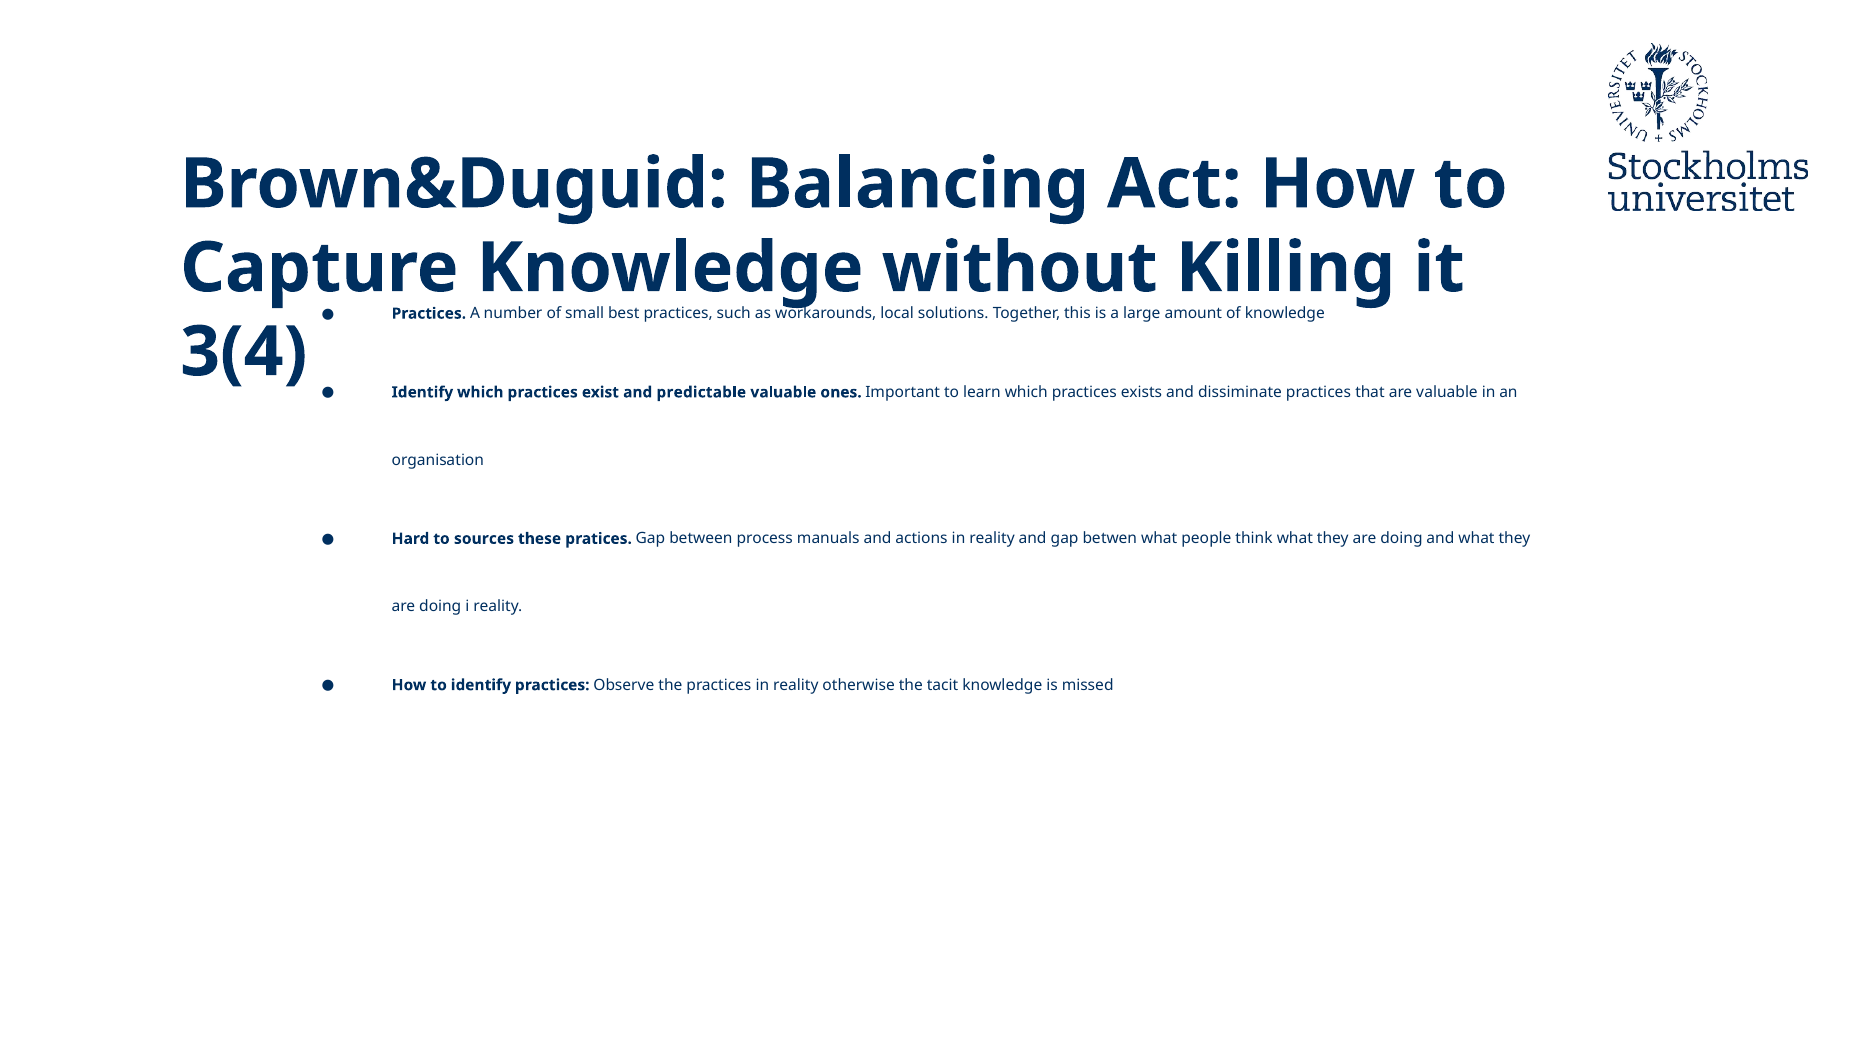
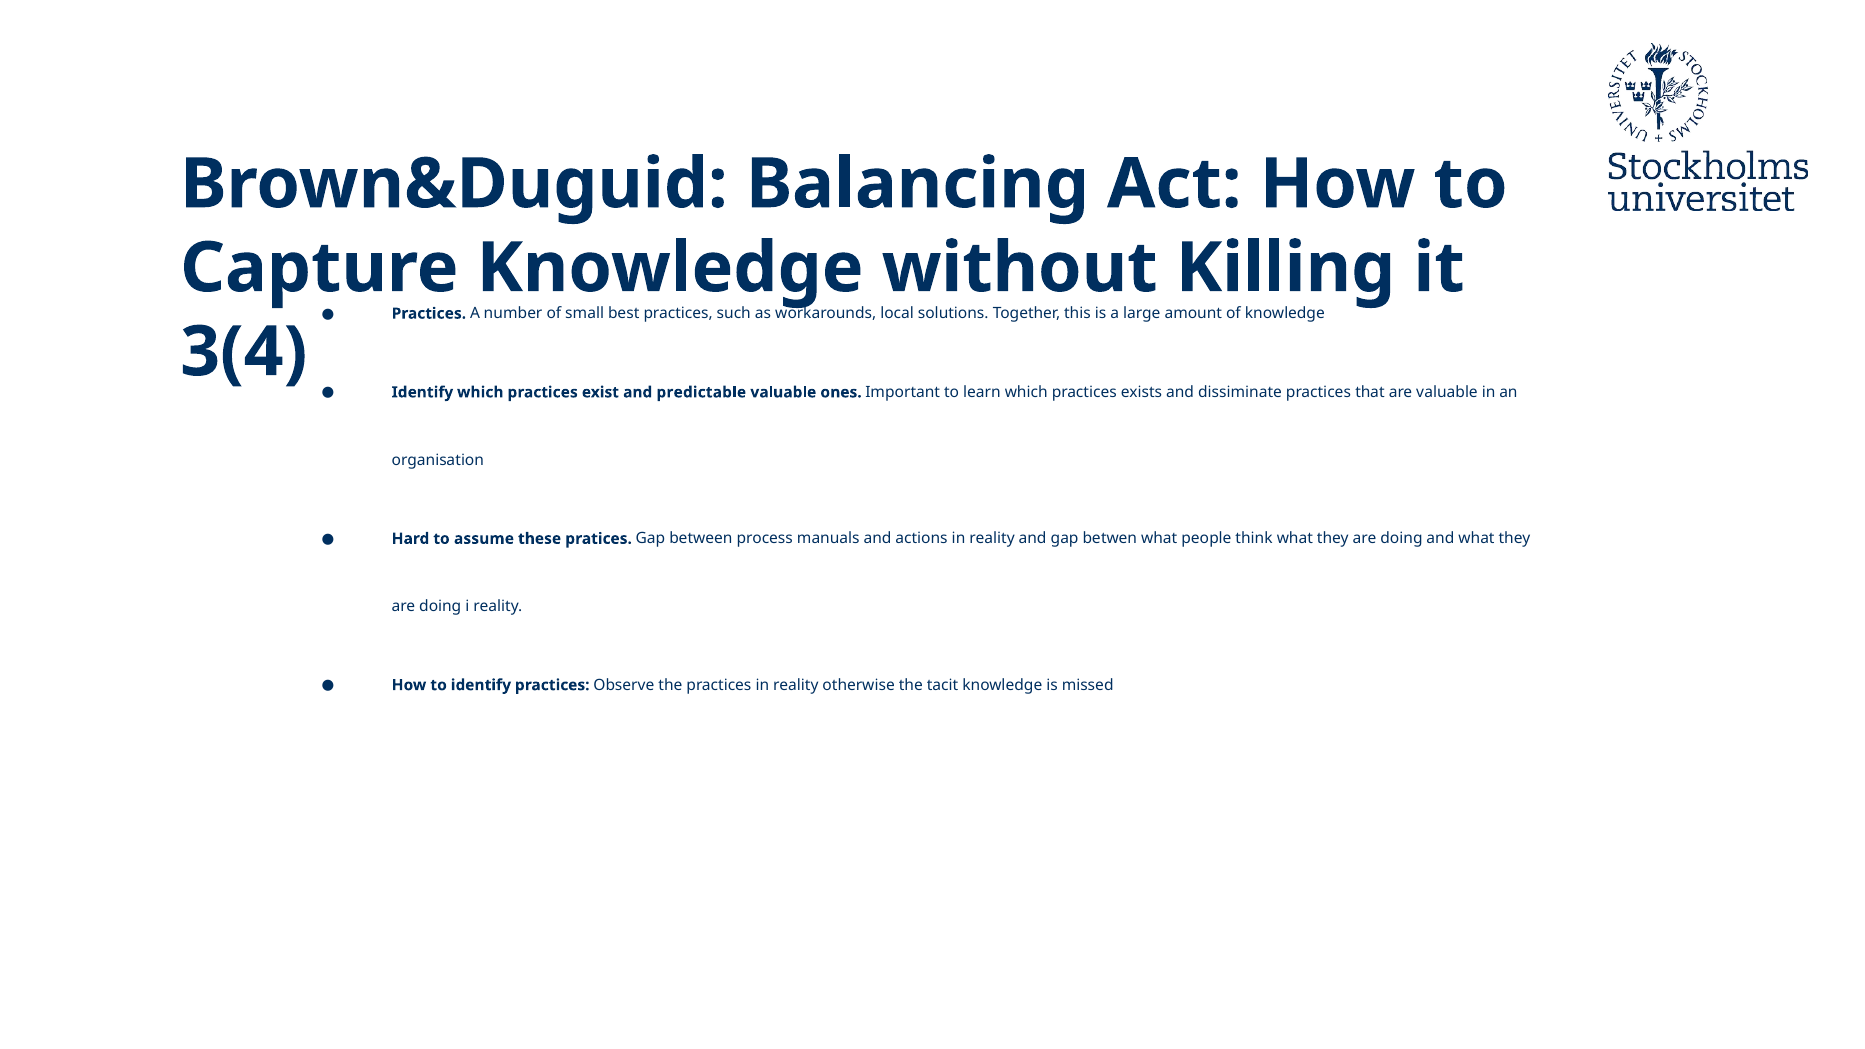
sources: sources -> assume (484, 539)
